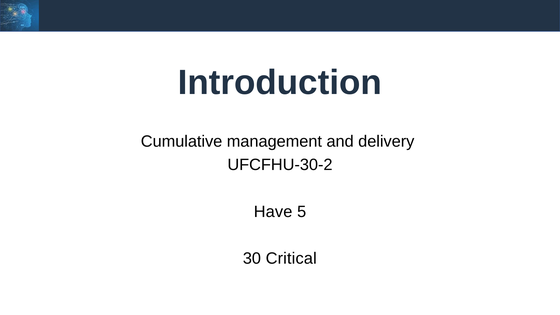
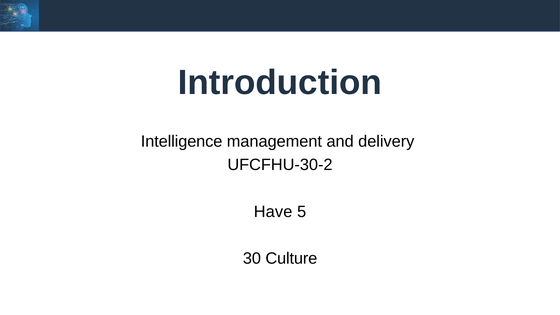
Cumulative: Cumulative -> Intelligence (182, 141)
Critical: Critical -> Culture (291, 258)
